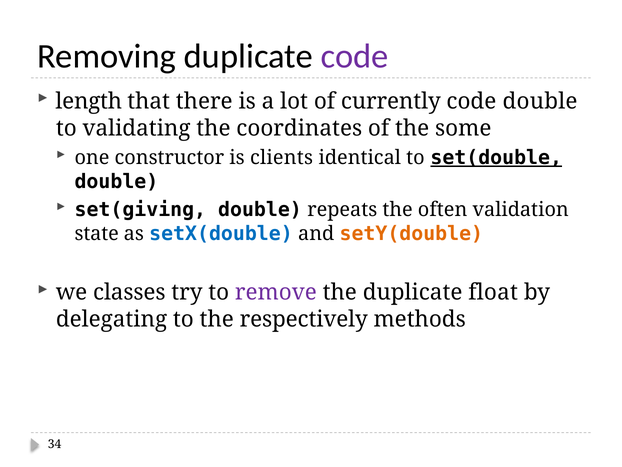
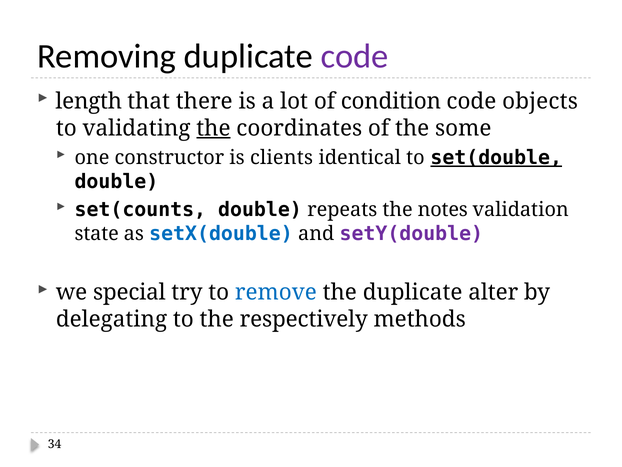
currently: currently -> condition (391, 101)
code double: double -> objects (540, 101)
the underline: none -> present (213, 128)
set(giving: set(giving -> set(counts (140, 210)
often: often -> notes (443, 210)
setY(double colour: orange -> purple (411, 233)
classes: classes -> special (129, 292)
remove colour: purple -> blue (276, 292)
float: float -> alter (493, 292)
